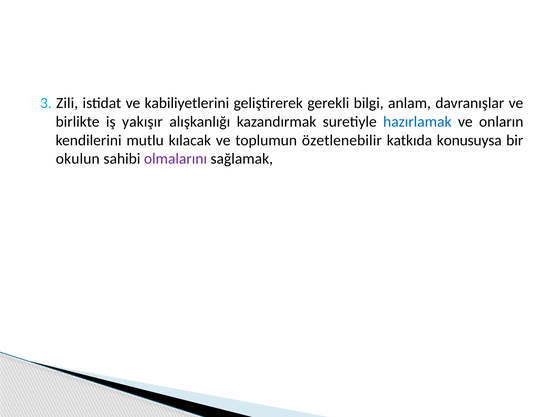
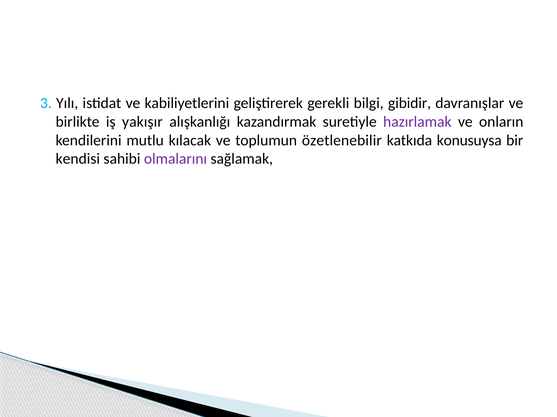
Zili: Zili -> Yılı (67, 103)
anlam: anlam -> gibidir (410, 103)
hazırlamak colour: blue -> purple (417, 122)
okulun: okulun -> kendisi (78, 159)
